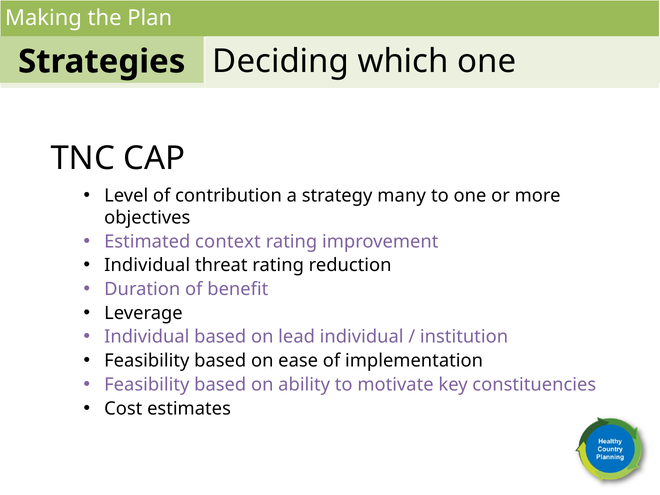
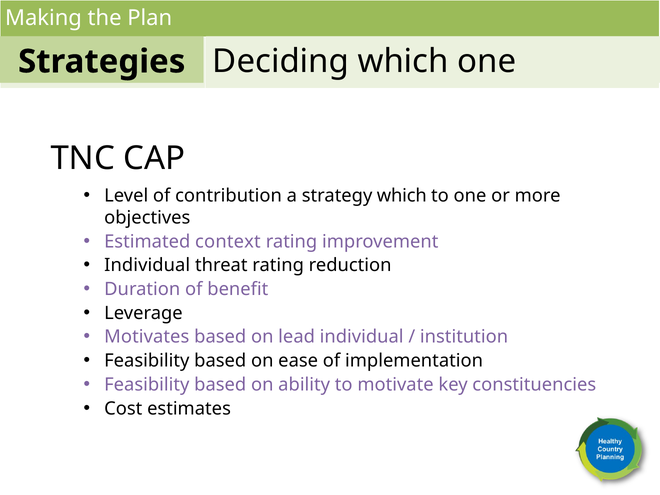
strategy many: many -> which (402, 196)
Individual: Individual -> Motivates (147, 337)
